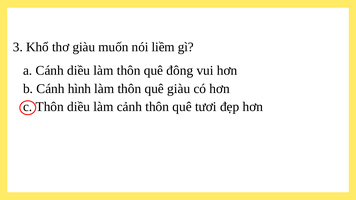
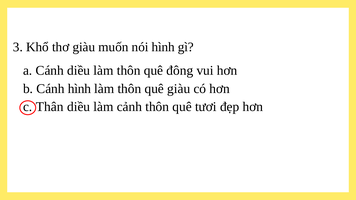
nói liềm: liềm -> hình (163, 47)
c Thôn: Thôn -> Thân (50, 107)
